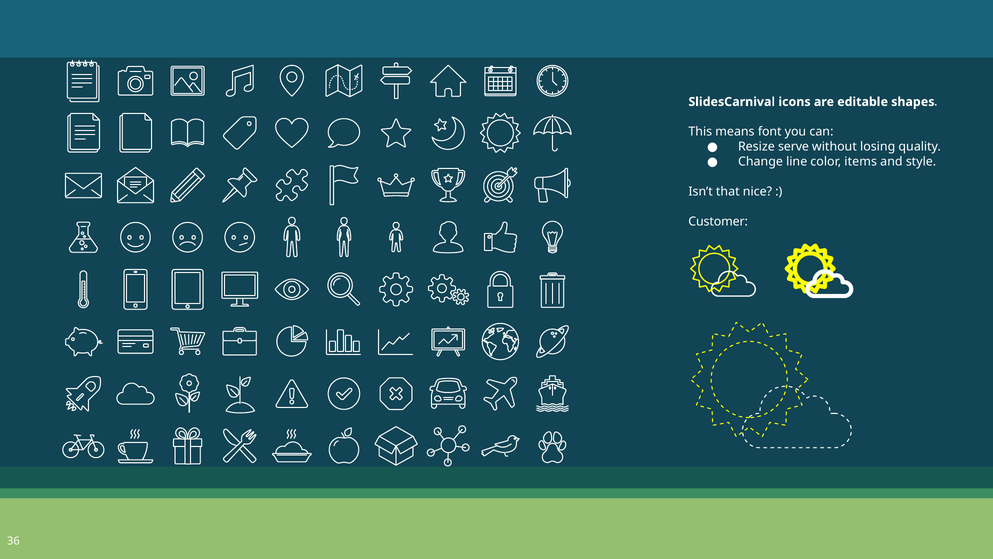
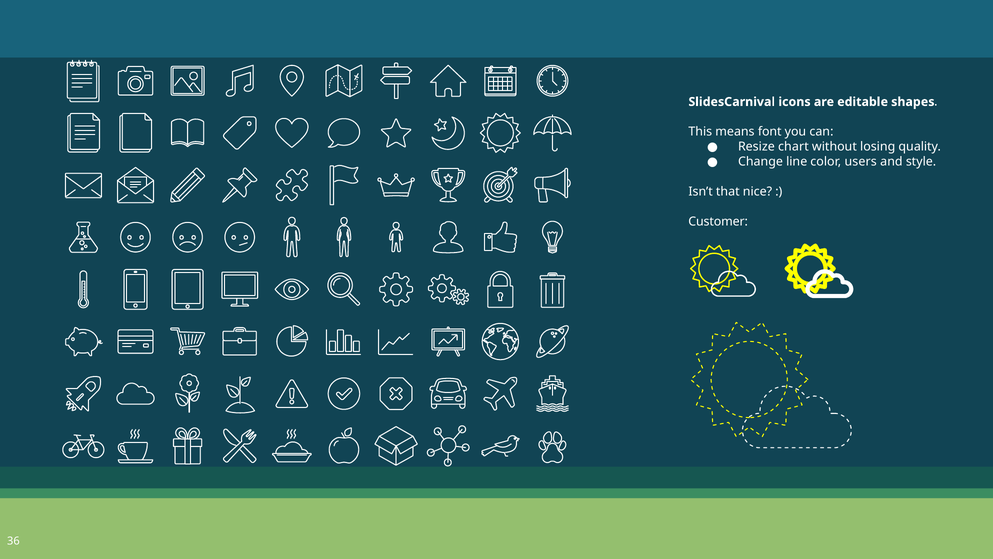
serve: serve -> chart (793, 147)
items: items -> users (861, 162)
